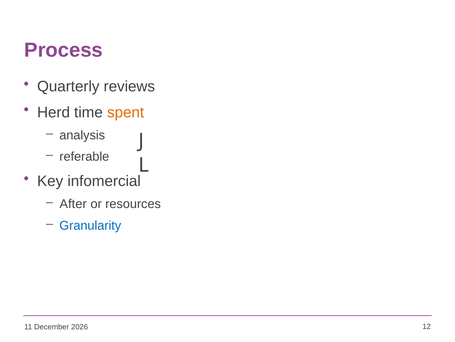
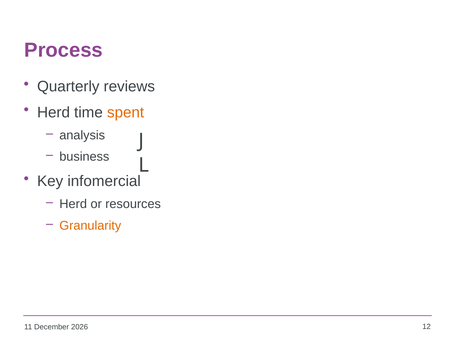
referable: referable -> business (84, 156)
After: After -> Herd (73, 204)
Granularity colour: blue -> orange (90, 225)
